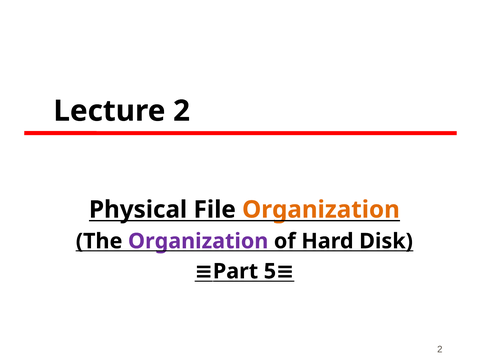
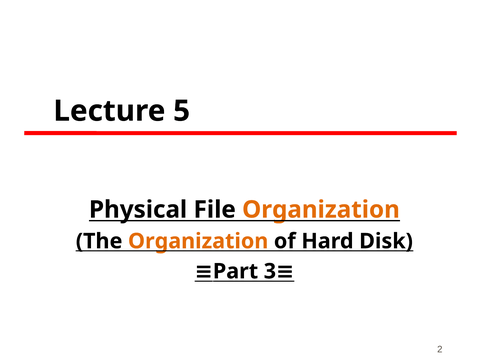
Lecture 2: 2 -> 5 (182, 111)
Organization colour: purple -> orange (198, 242)
5: 5 -> 3 (270, 272)
